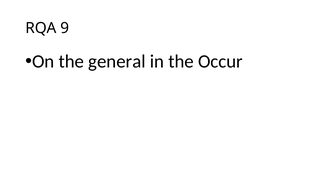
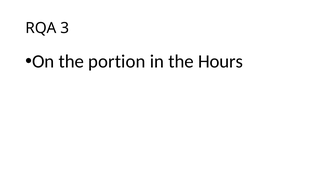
9: 9 -> 3 (65, 28)
general: general -> portion (117, 61)
Occur: Occur -> Hours (220, 61)
